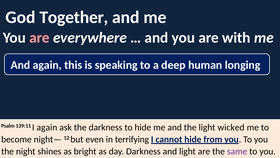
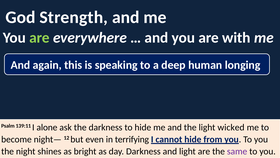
Together: Together -> Strength (74, 17)
are colour: pink -> light green (39, 38)
I again: again -> alone (47, 127)
